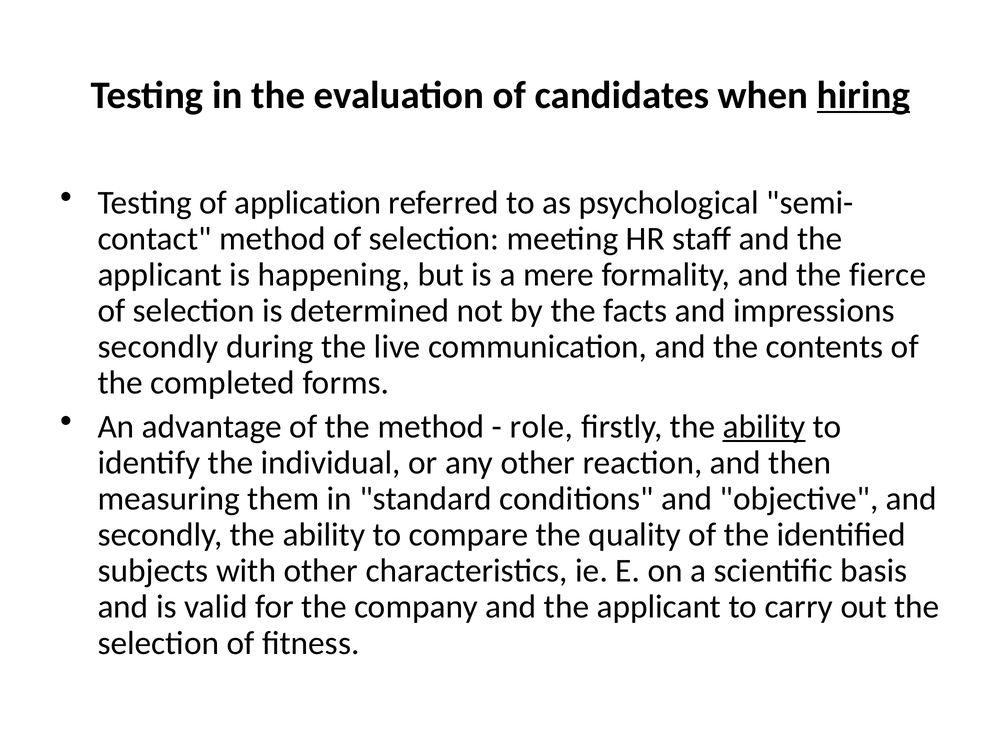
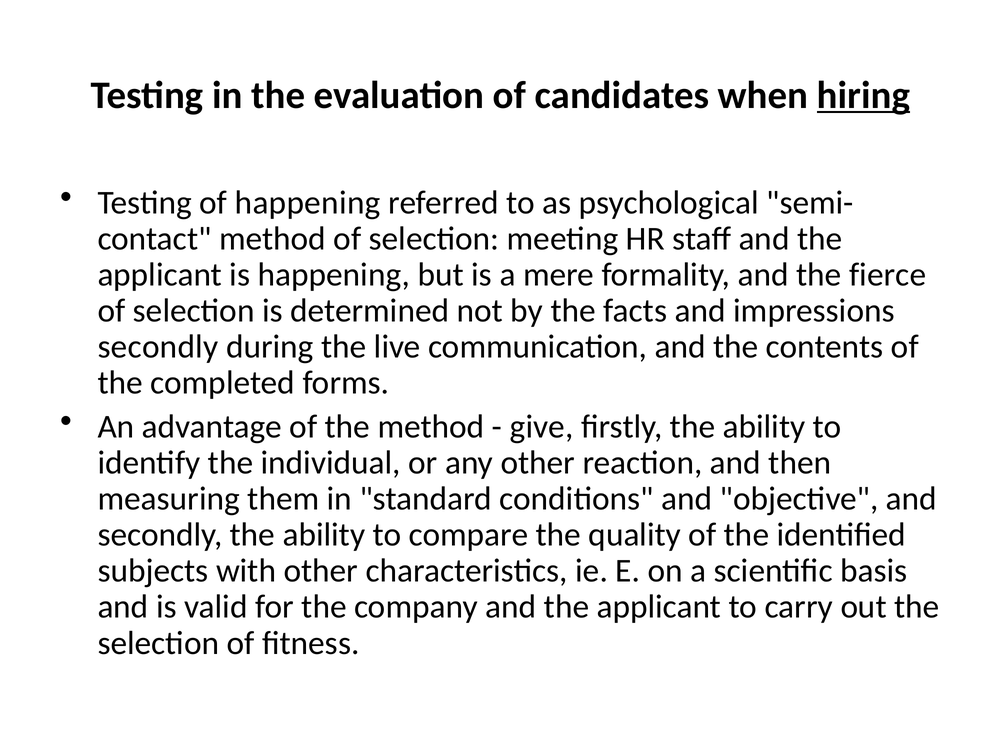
of application: application -> happening (308, 203)
role: role -> give (542, 427)
ability underline: present -> none (764, 427)
